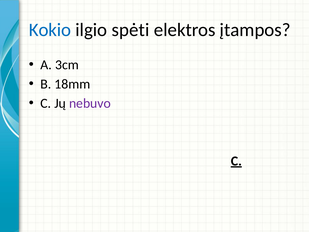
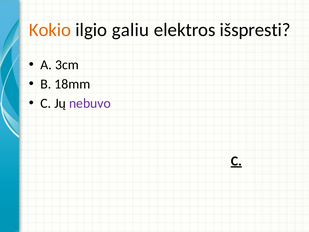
Kokio colour: blue -> orange (50, 30)
spėti: spėti -> galiu (130, 30)
įtampos: įtampos -> išspresti (255, 30)
